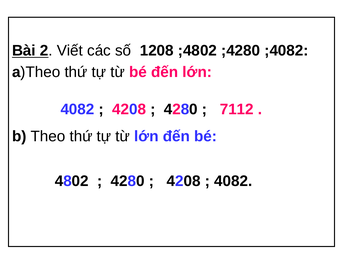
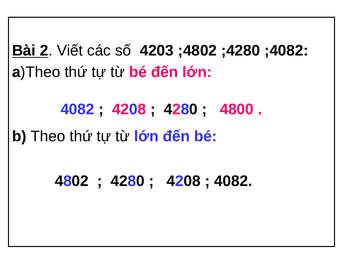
1208: 1208 -> 4203 (157, 50)
7112: 7112 -> 4800 (237, 109)
